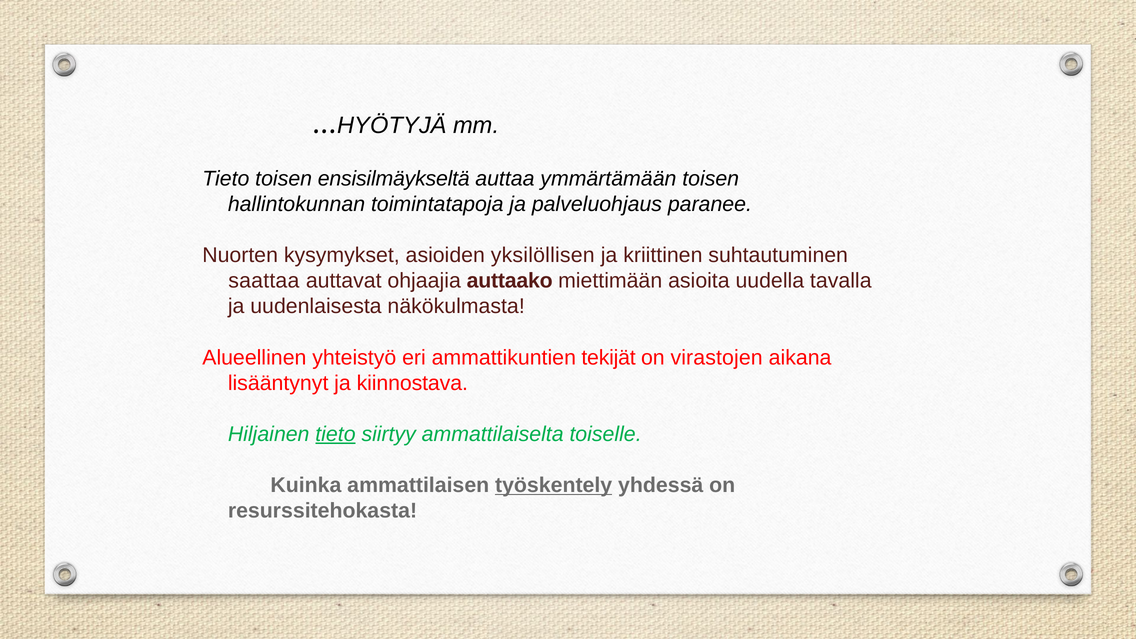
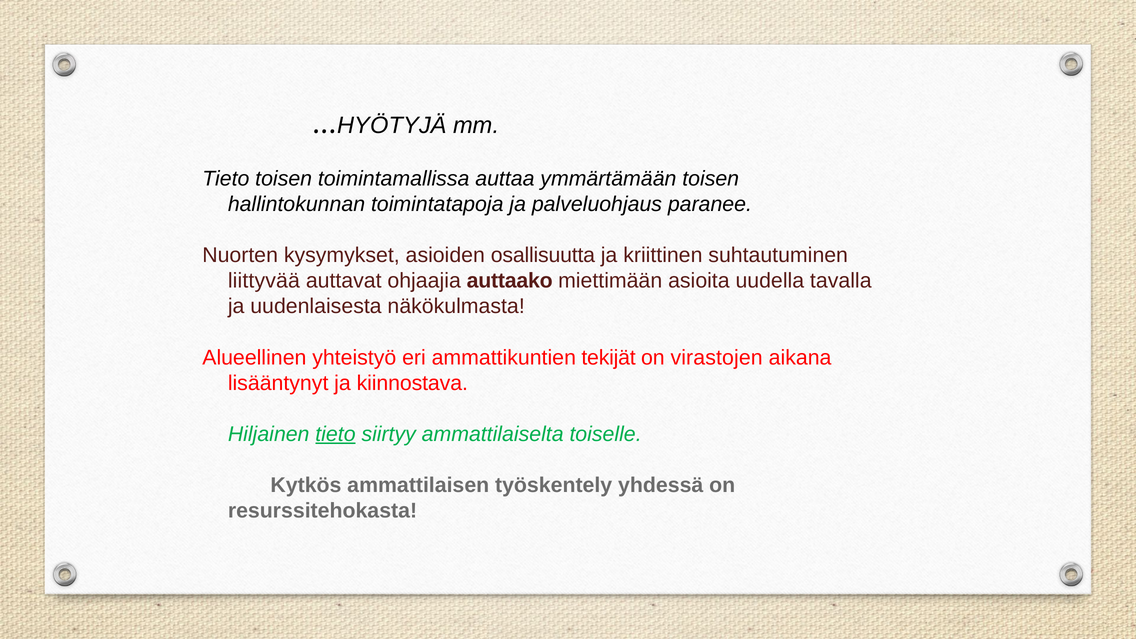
ensisilmäykseltä: ensisilmäykseltä -> toimintamallissa (394, 179)
yksilöllisen: yksilöllisen -> osallisuutta (543, 255)
saattaa: saattaa -> liittyvää (264, 281)
Kuinka: Kuinka -> Kytkös (306, 485)
työskentely underline: present -> none (554, 485)
